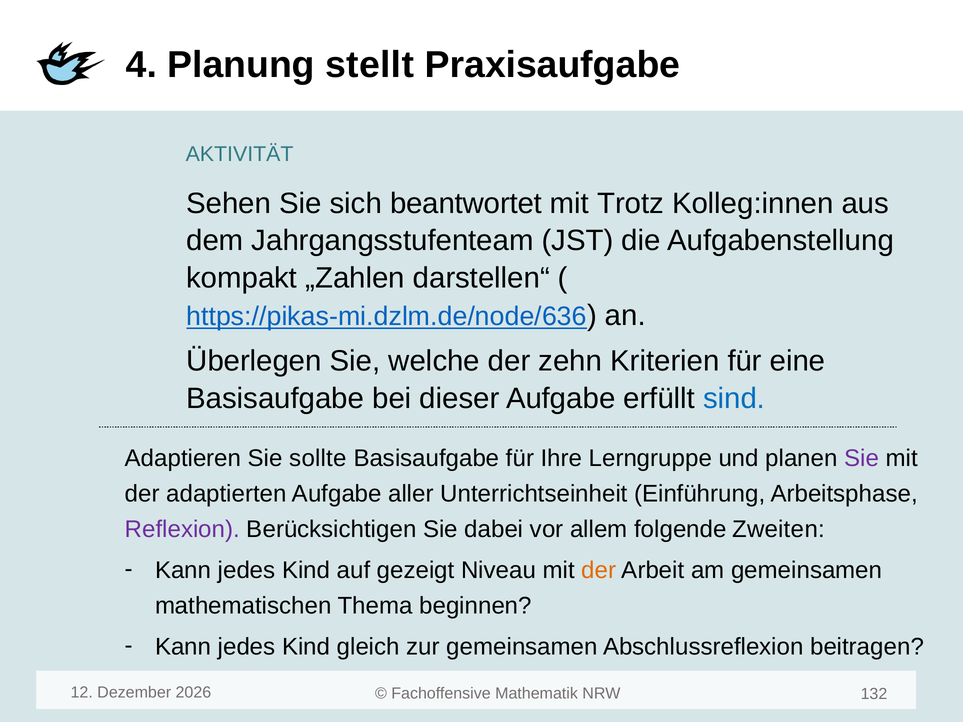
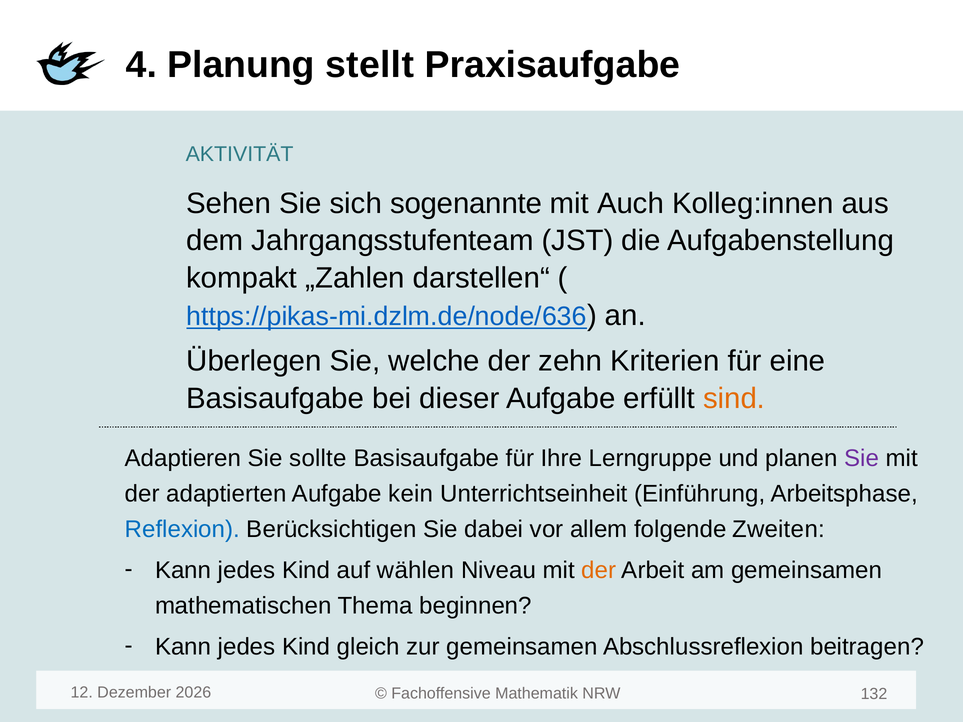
beantwortet: beantwortet -> sogenannte (466, 203)
Trotz: Trotz -> Auch (631, 203)
sind colour: blue -> orange (734, 399)
aller: aller -> kein (411, 494)
Reflexion colour: purple -> blue (182, 530)
gezeigt: gezeigt -> wählen (416, 570)
